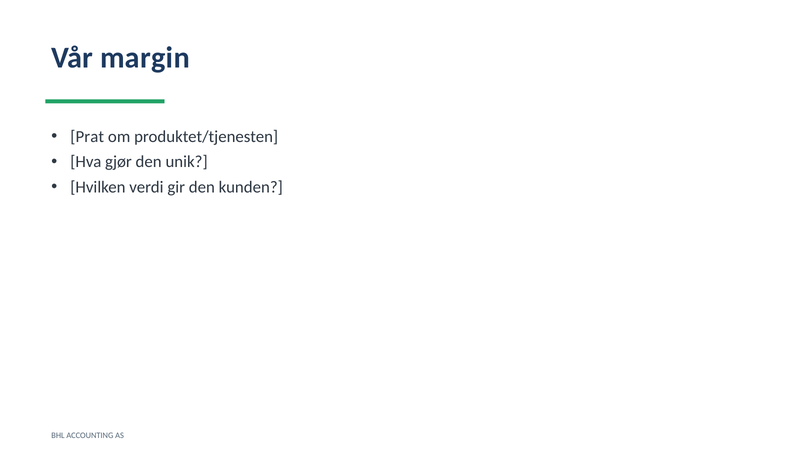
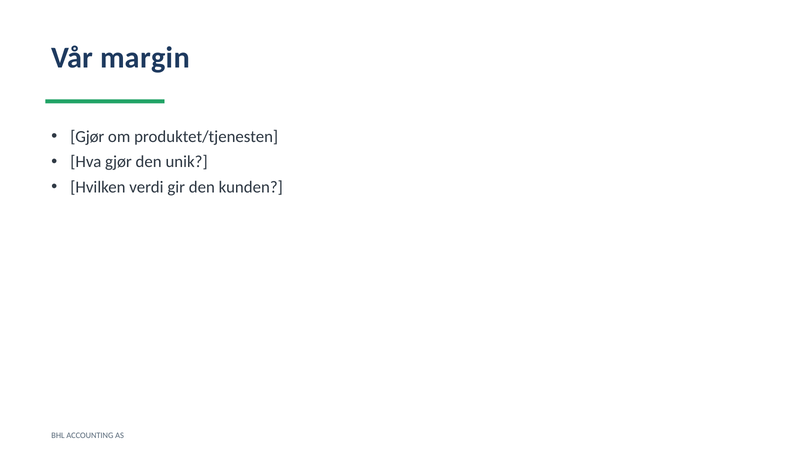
Prat: Prat -> Gjør (87, 137)
